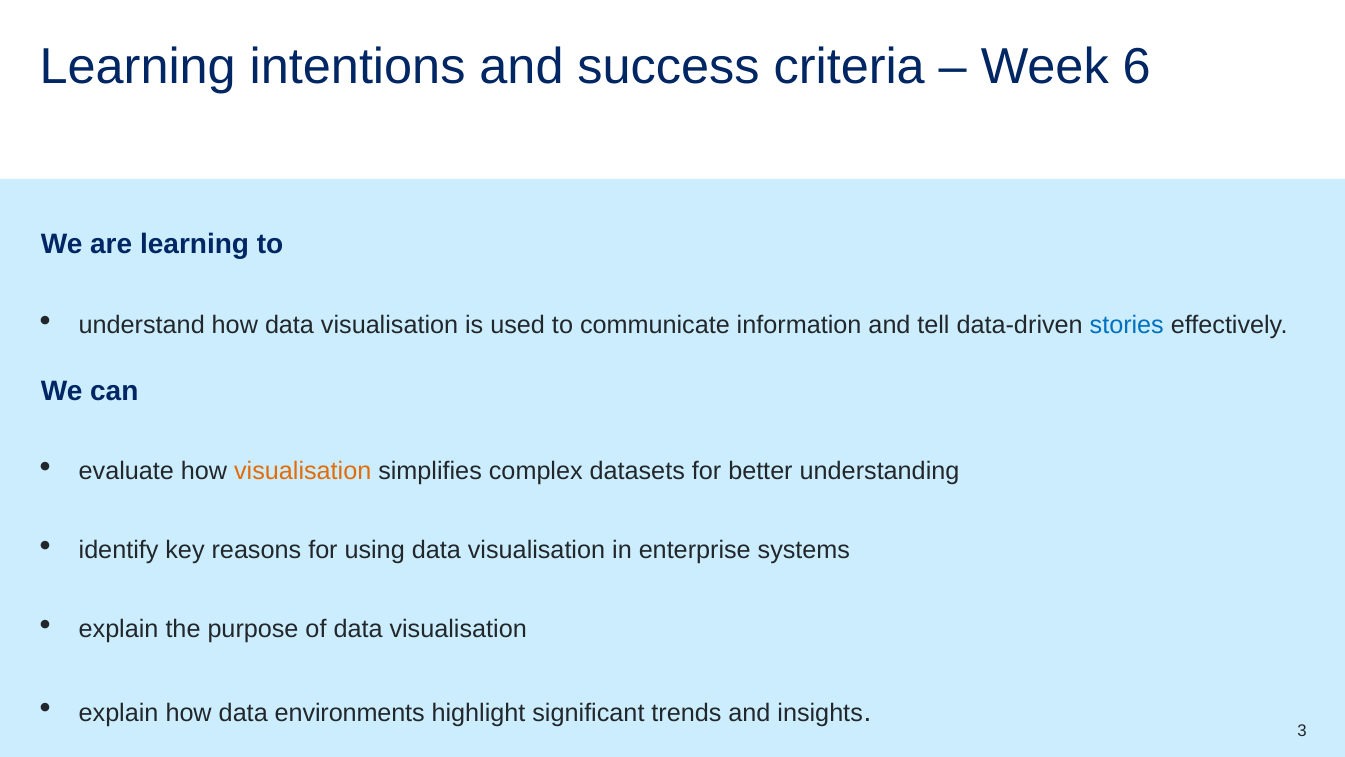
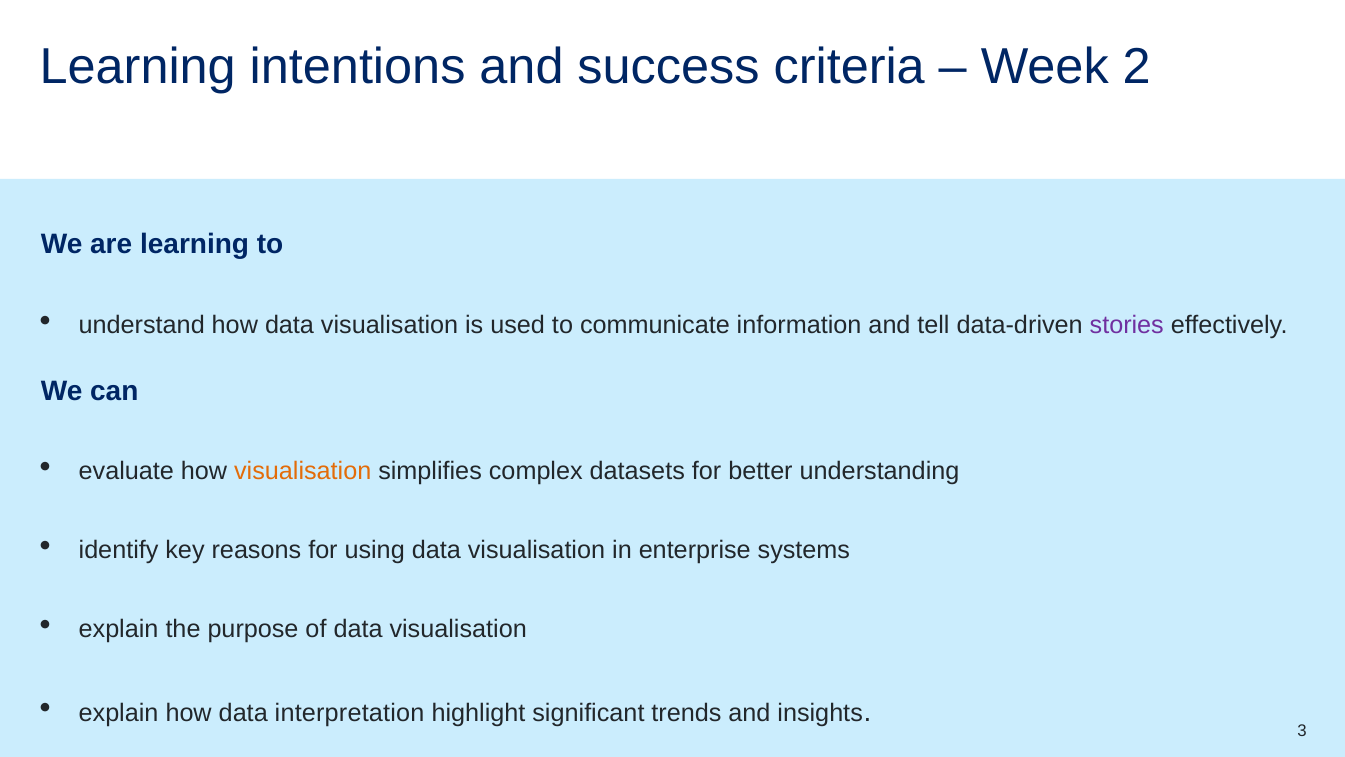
6: 6 -> 2 (1137, 67)
stories colour: blue -> purple (1127, 325)
environments: environments -> interpretation (350, 713)
